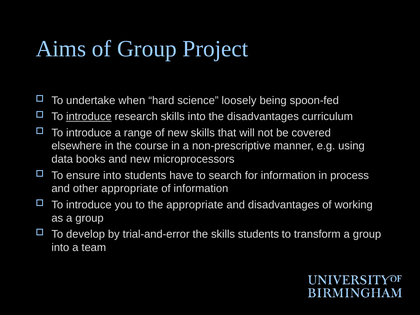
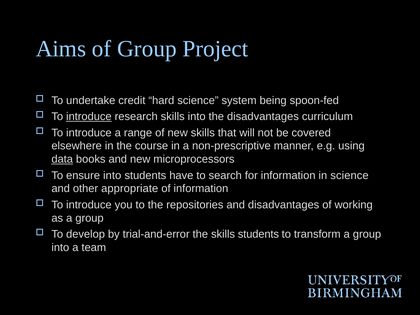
when: when -> credit (132, 101)
loosely: loosely -> system (239, 101)
data underline: none -> present (62, 159)
in process: process -> science (350, 175)
the appropriate: appropriate -> repositories (195, 205)
